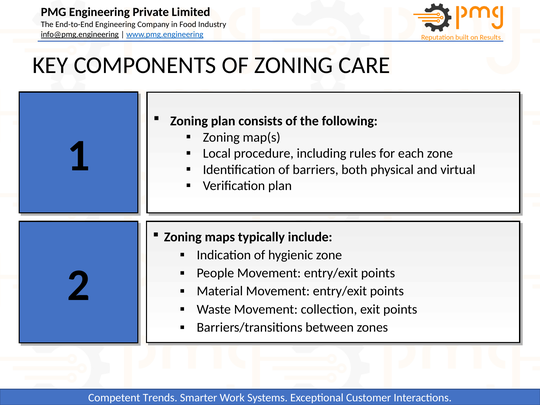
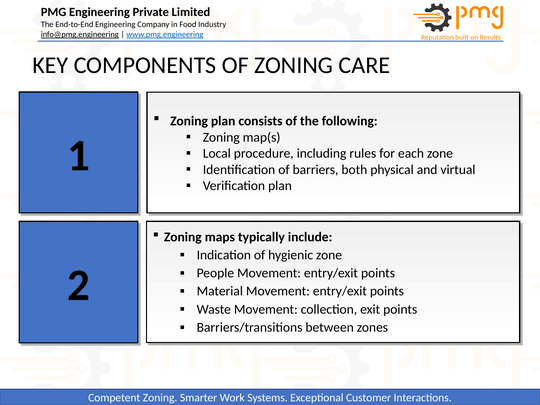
Trends: Trends -> Zoning (160, 398)
